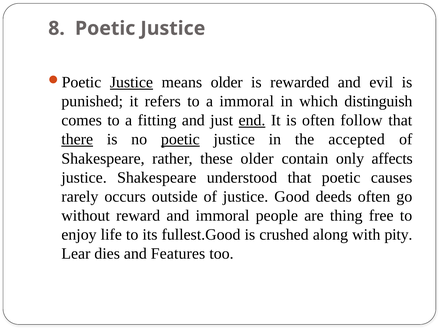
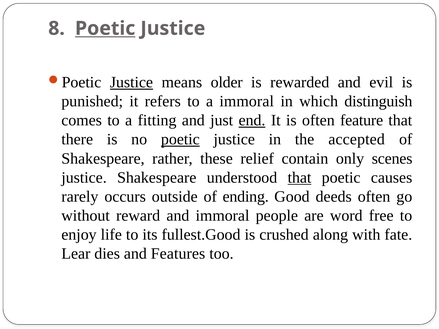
Poetic underline: none -> present (105, 28)
follow: follow -> feature (362, 120)
there underline: present -> none (77, 140)
these older: older -> relief (257, 159)
affects: affects -> scenes (392, 159)
that underline: none -> present (300, 178)
of justice: justice -> ending (246, 197)
thing: thing -> word (346, 216)
pity: pity -> fate (398, 235)
